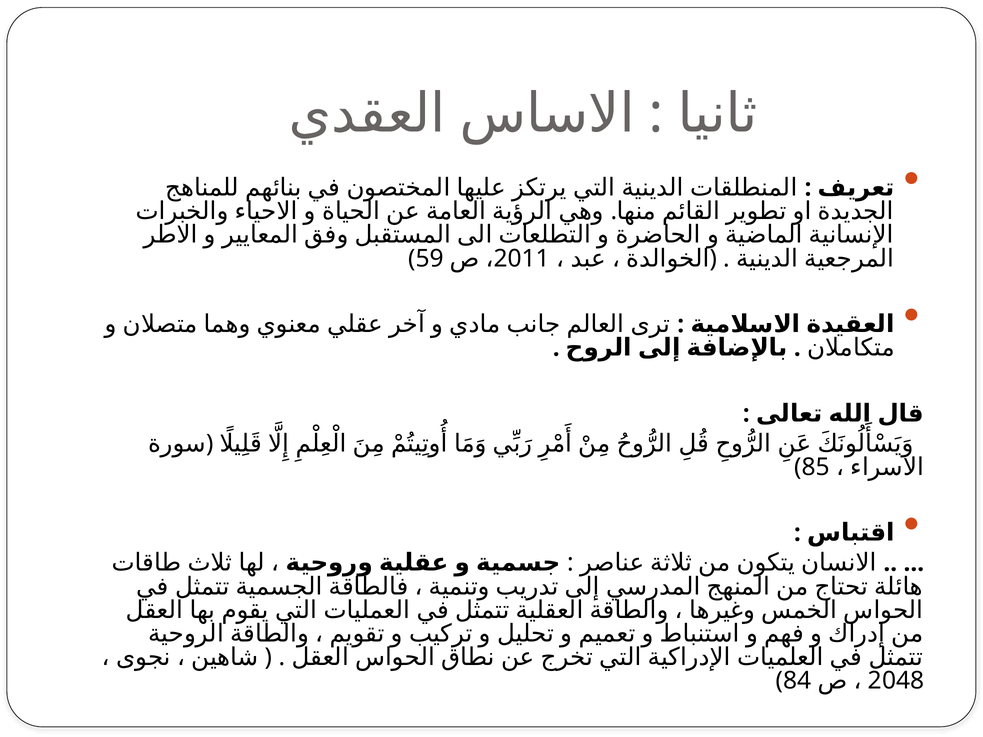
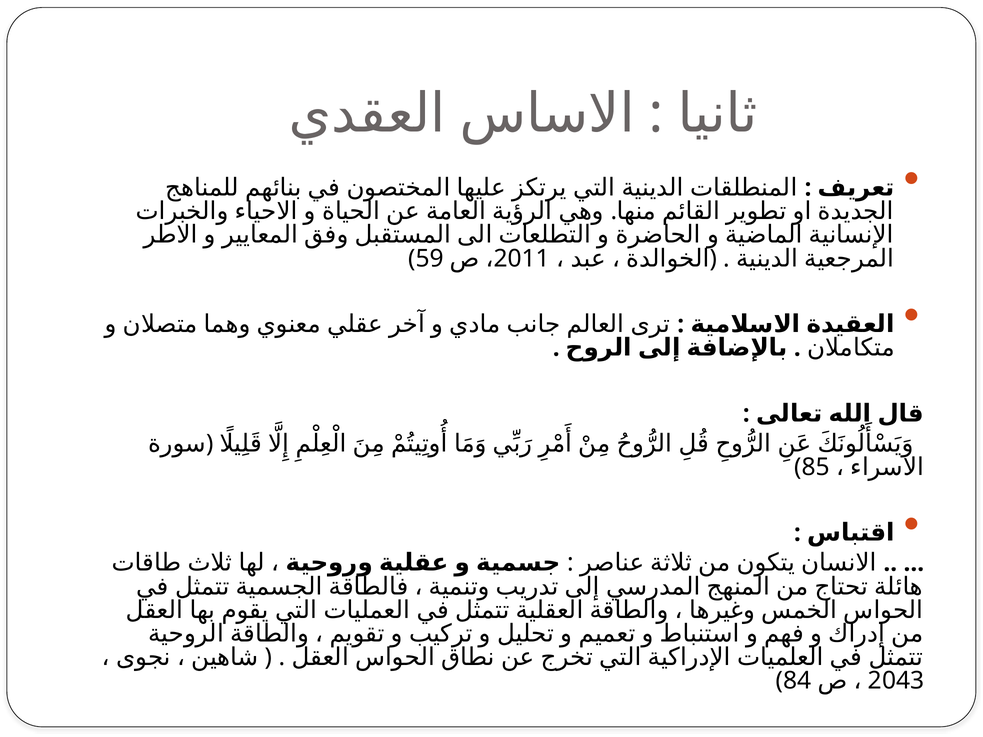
2048: 2048 -> 2043 (896, 681)
